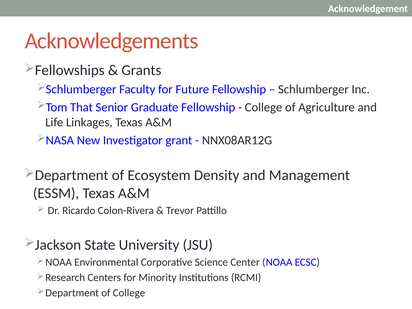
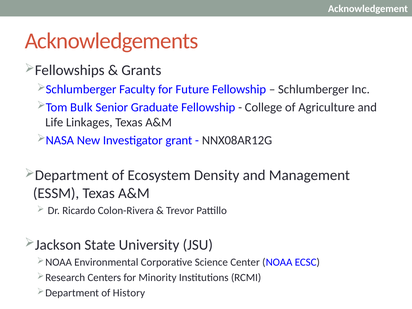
That: That -> Bulk (81, 107)
of College: College -> History (129, 293)
